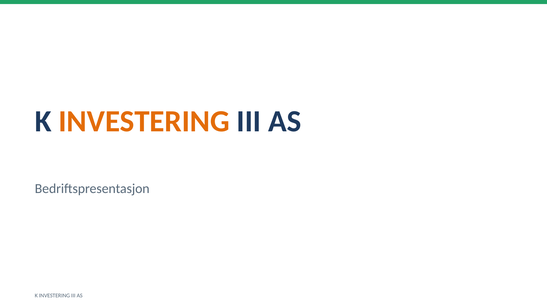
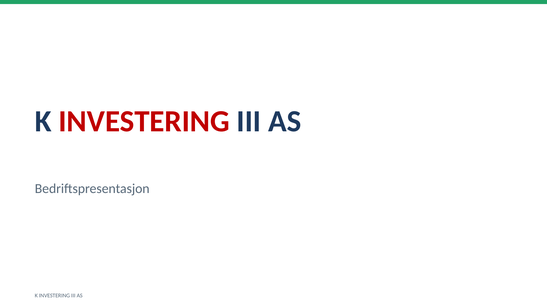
INVESTERING colour: orange -> red (144, 121)
